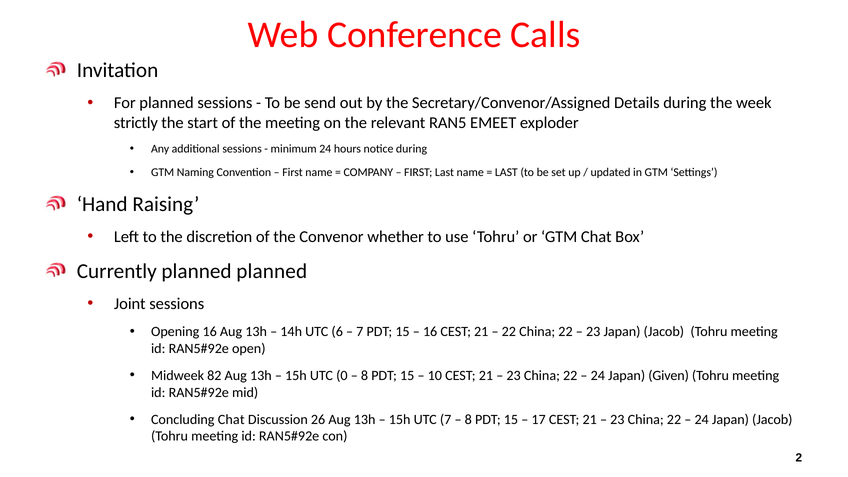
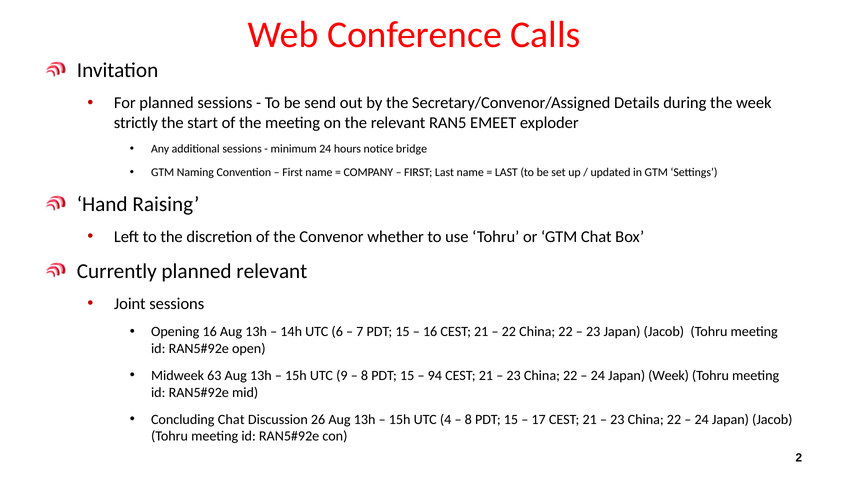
notice during: during -> bridge (412, 149)
planned planned: planned -> relevant (272, 271)
82: 82 -> 63 (214, 376)
0: 0 -> 9 (342, 376)
10: 10 -> 94 (435, 376)
Japan Given: Given -> Week (669, 376)
UTC 7: 7 -> 4 (446, 419)
